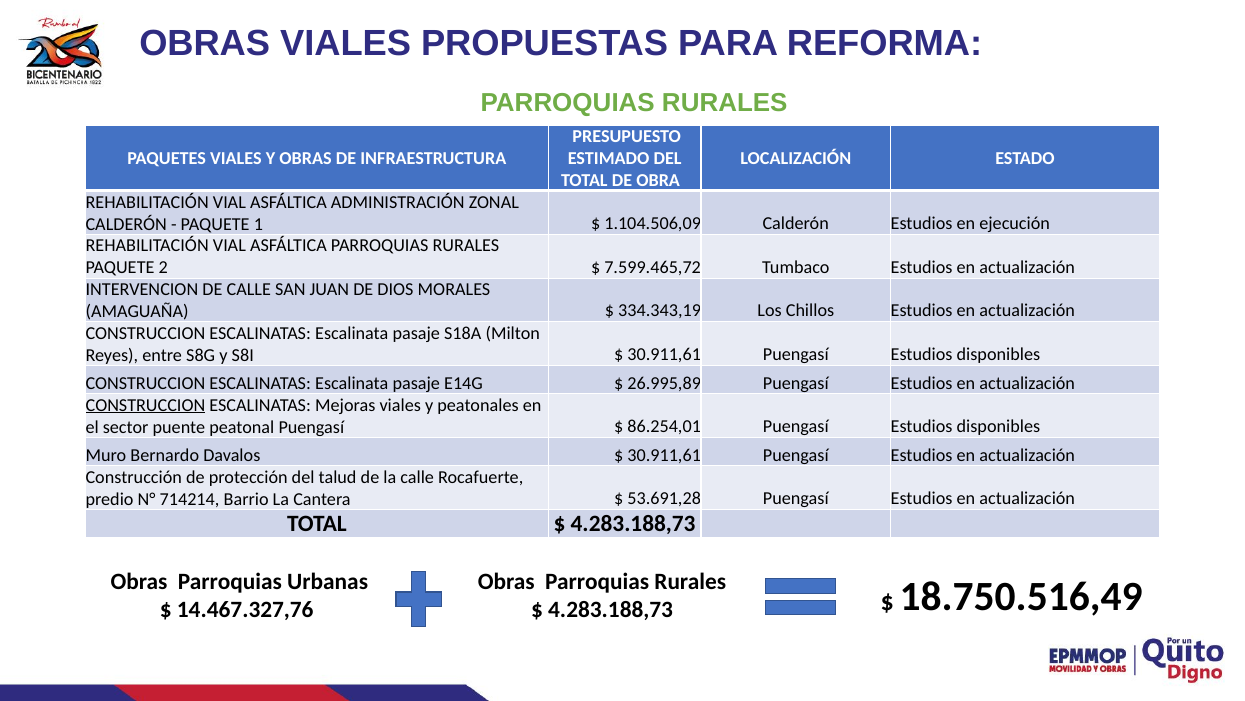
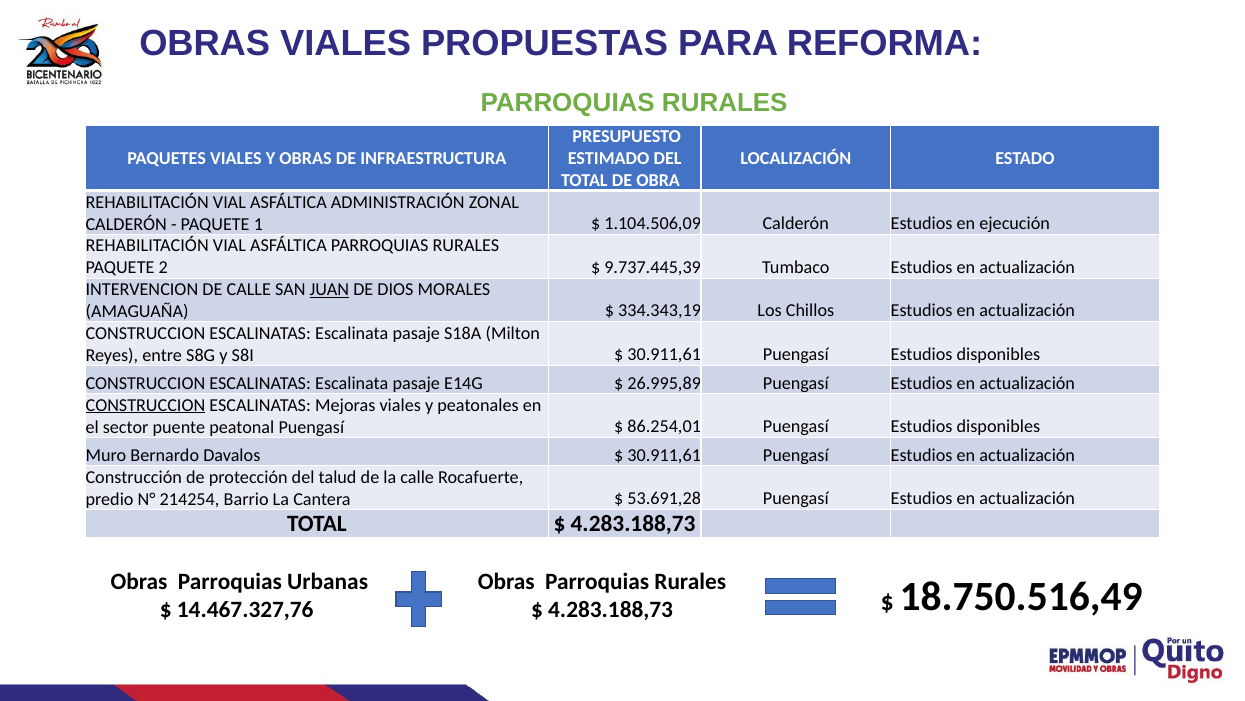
7.599.465,72: 7.599.465,72 -> 9.737.445,39 (653, 267)
JUAN underline: none -> present (329, 289)
714214: 714214 -> 214254 (190, 499)
